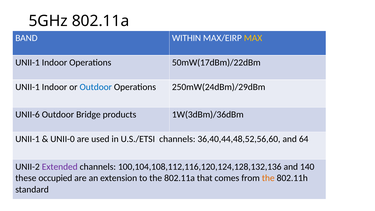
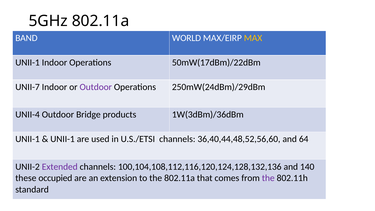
WITHIN: WITHIN -> WORLD (187, 38)
UNII-1: UNII-1 -> UNII-7 (28, 87)
Outdoor colour: blue -> purple (96, 87)
UNII-6: UNII-6 -> UNII-4 (28, 115)
UNII-0: UNII-0 -> UNII-1 (63, 139)
the colour: orange -> purple (268, 178)
